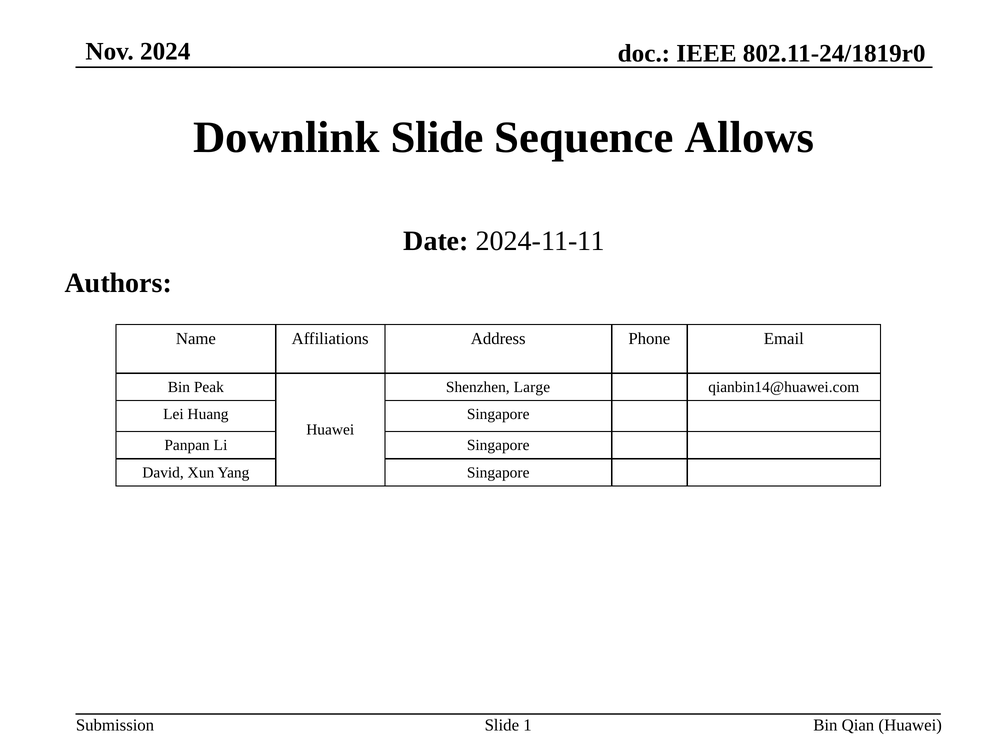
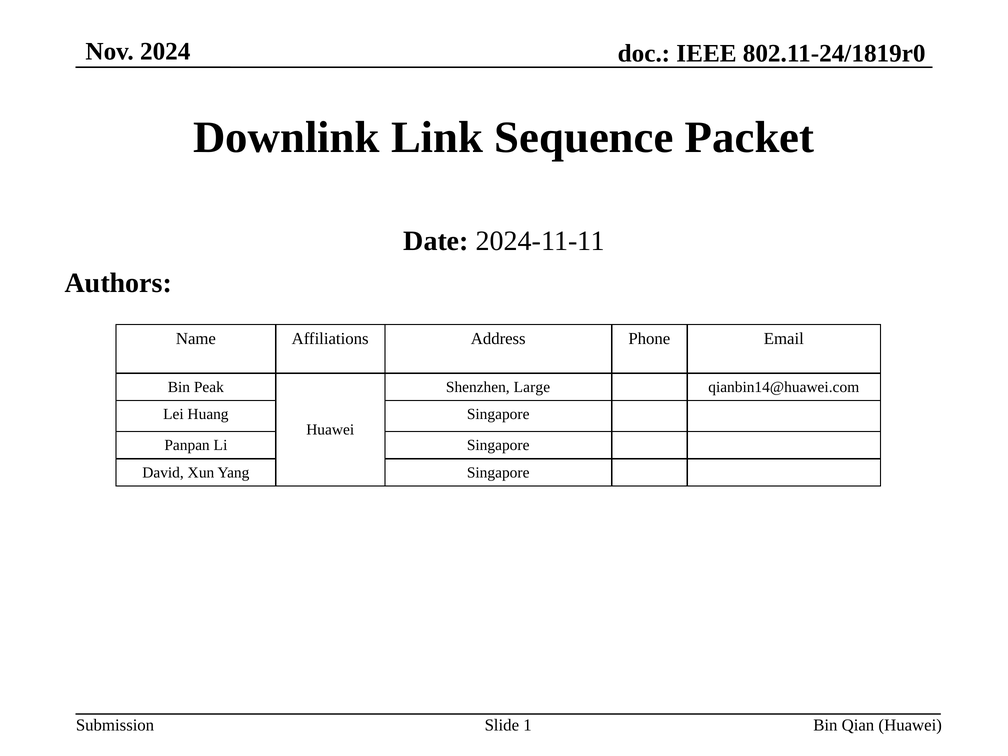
Downlink Slide: Slide -> Link (437, 137)
Allows: Allows -> Packet (750, 137)
